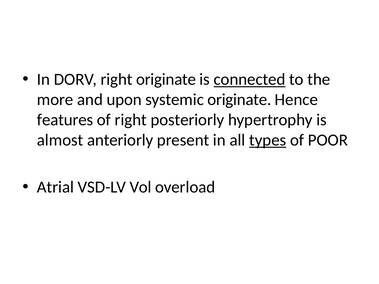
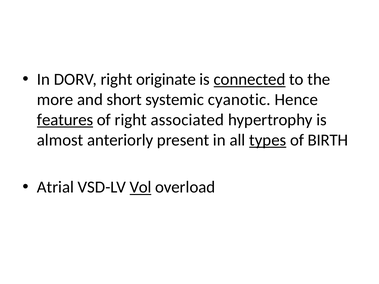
upon: upon -> short (124, 100)
systemic originate: originate -> cyanotic (239, 100)
features underline: none -> present (65, 120)
posteriorly: posteriorly -> associated (187, 120)
POOR: POOR -> BIRTH (328, 140)
Vol underline: none -> present (141, 187)
